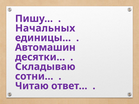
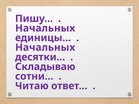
Автомашин: Автомашин -> Начальных (45, 48)
